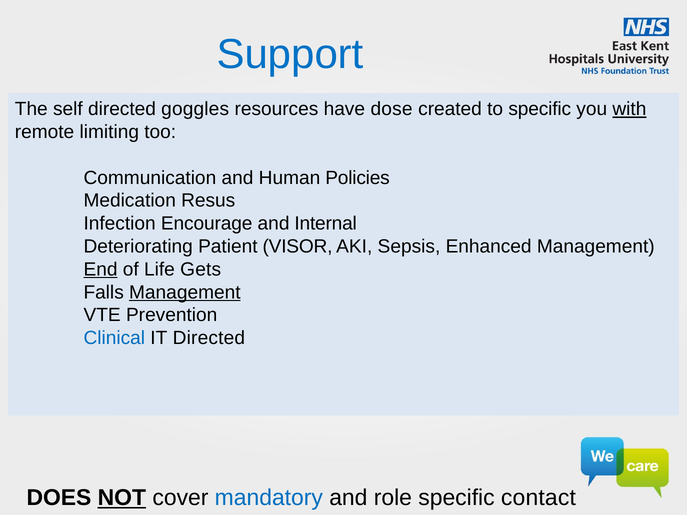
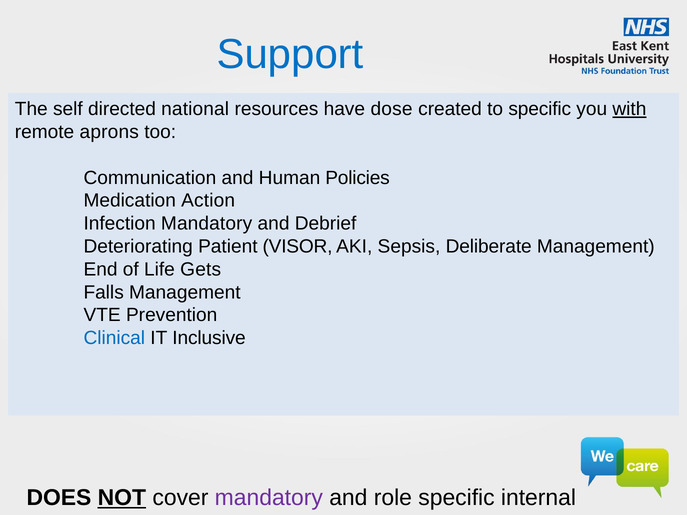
goggles: goggles -> national (195, 109)
limiting: limiting -> aprons (109, 132)
Resus: Resus -> Action (208, 201)
Infection Encourage: Encourage -> Mandatory (207, 224)
Internal: Internal -> Debrief (326, 224)
Enhanced: Enhanced -> Deliberate (489, 247)
End underline: present -> none (101, 269)
Management underline: present -> none (185, 292)
IT Directed: Directed -> Inclusive (209, 338)
mandatory colour: blue -> purple (269, 498)
contact: contact -> internal (538, 498)
